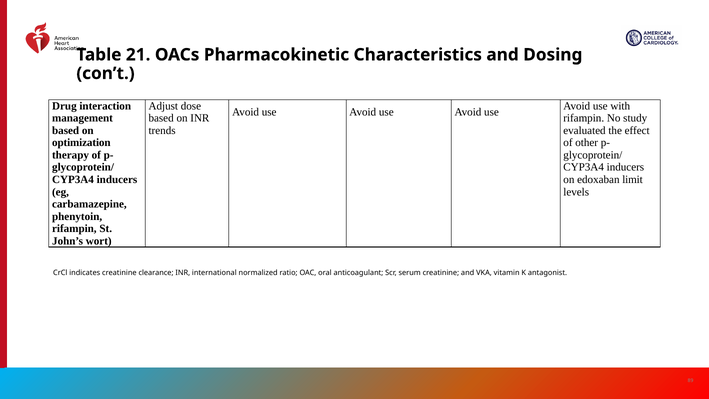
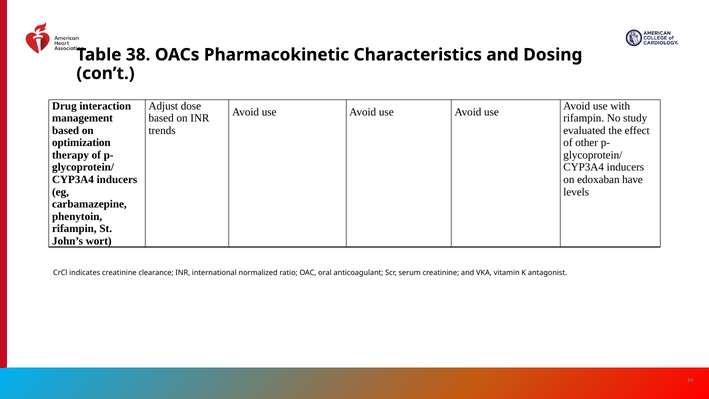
21: 21 -> 38 (138, 55)
limit: limit -> have (632, 180)
